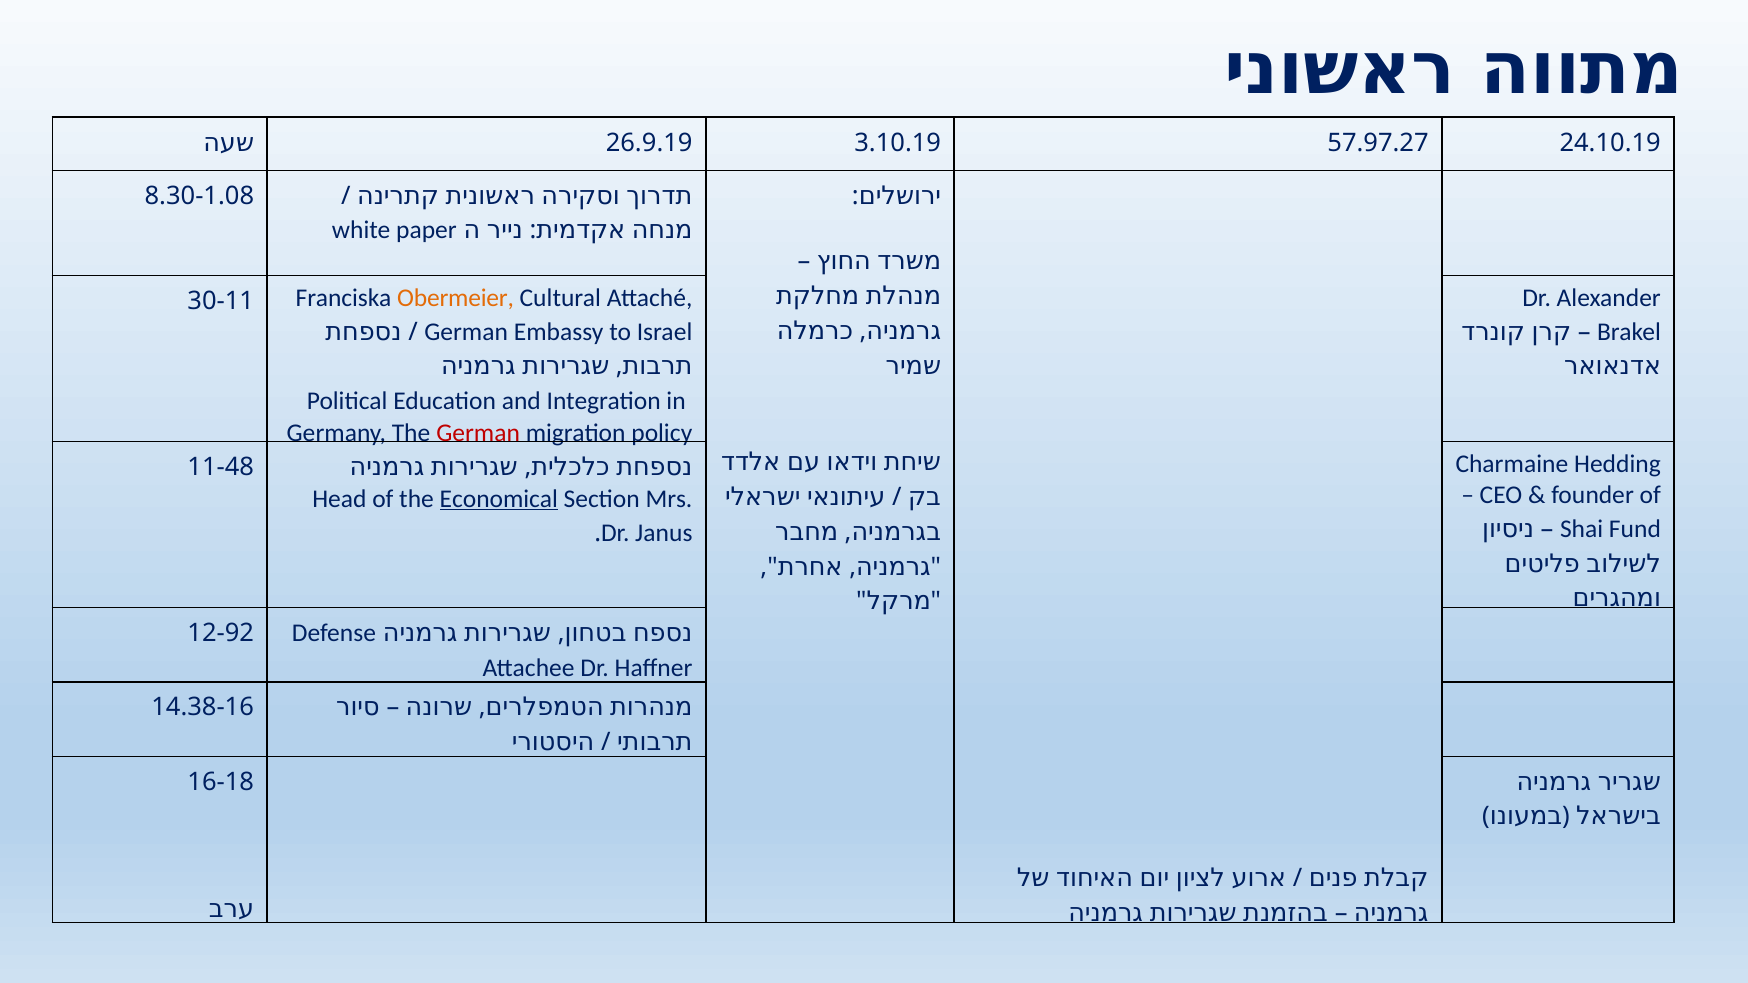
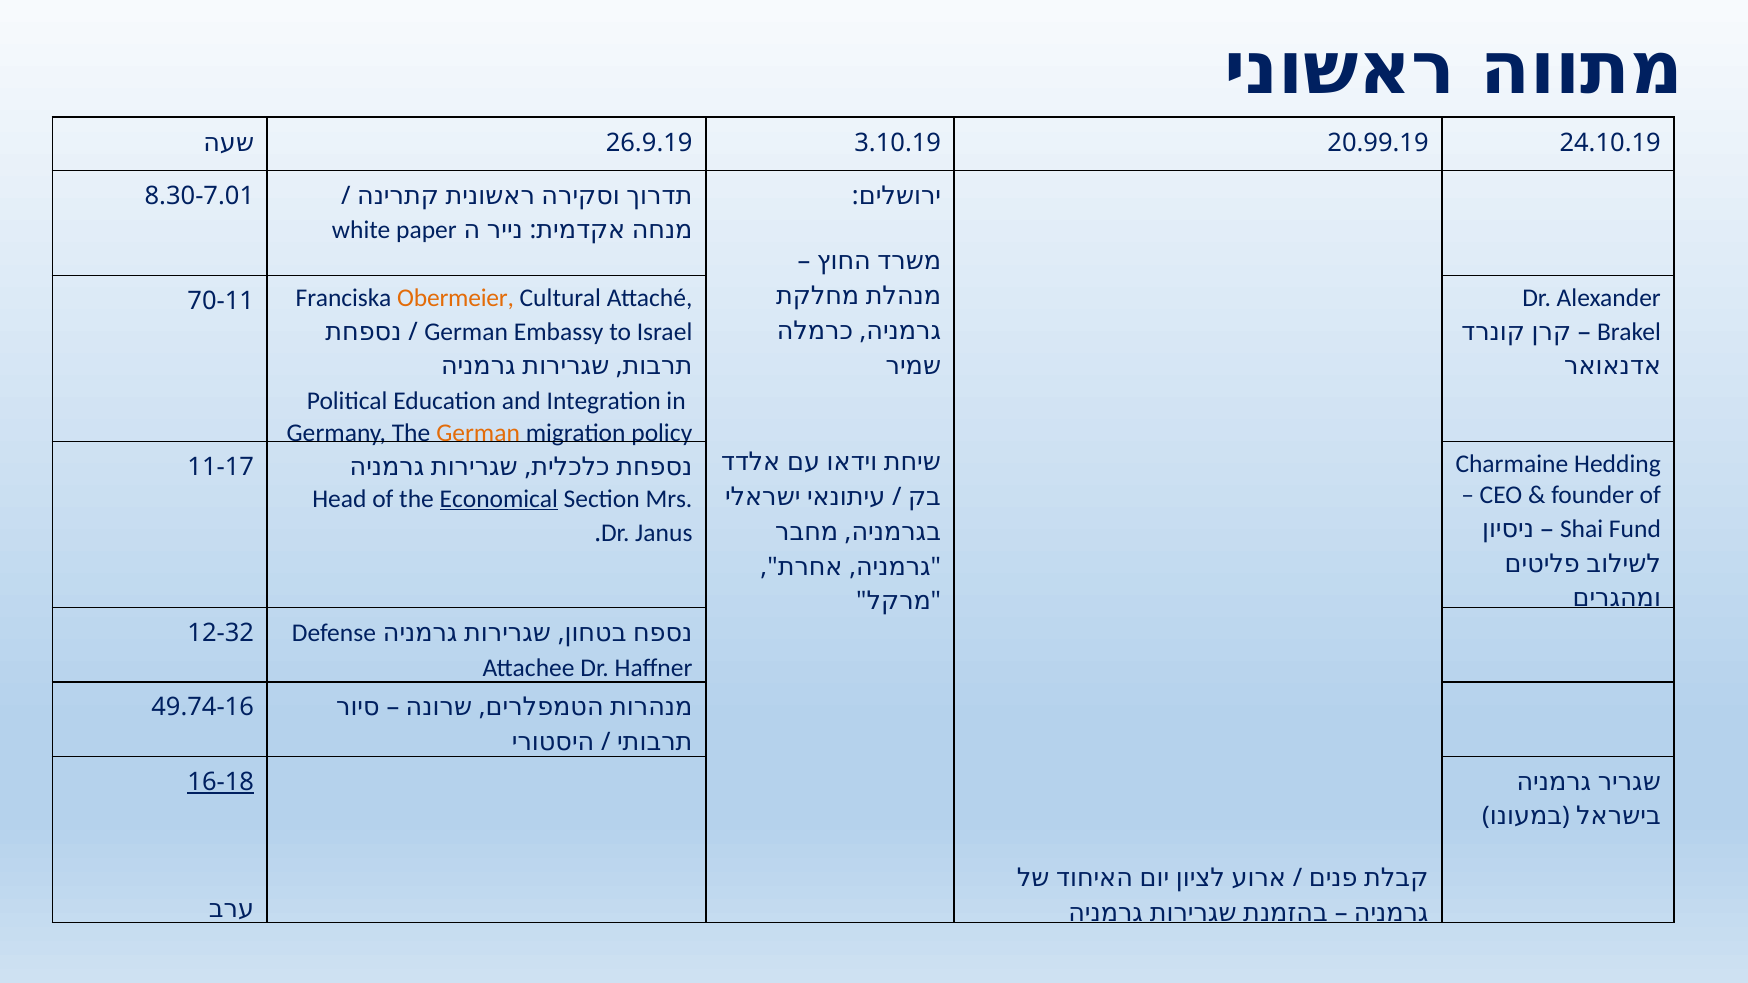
57.97.27: 57.97.27 -> 20.99.19 (1378, 143)
8.30-1.08: 8.30-1.08 -> 8.30-7.01 (199, 196)
30-11: 30-11 -> 70-11 (221, 301)
German colour: red -> orange (478, 433)
11-48: 11-48 -> 11-17 (221, 467)
12-92: 12-92 -> 12-32 (221, 633)
14.38-16: 14.38-16 -> 49.74-16 (203, 708)
16-18 underline: none -> present (221, 782)
